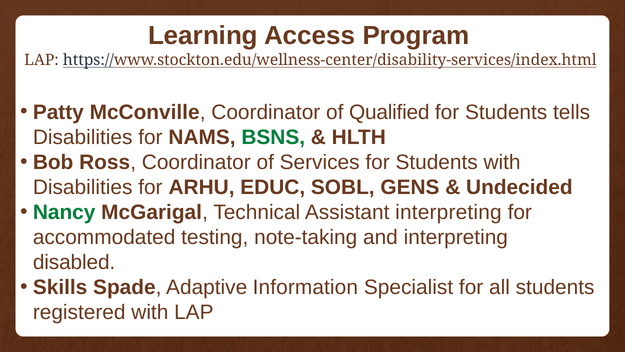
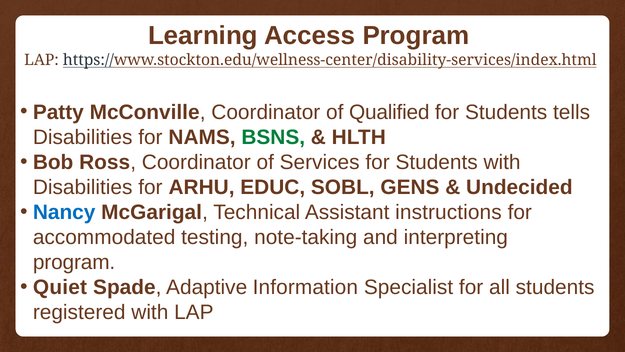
Nancy colour: green -> blue (64, 212)
Assistant interpreting: interpreting -> instructions (448, 212)
disabled: disabled -> program (74, 262)
Skills: Skills -> Quiet (60, 287)
